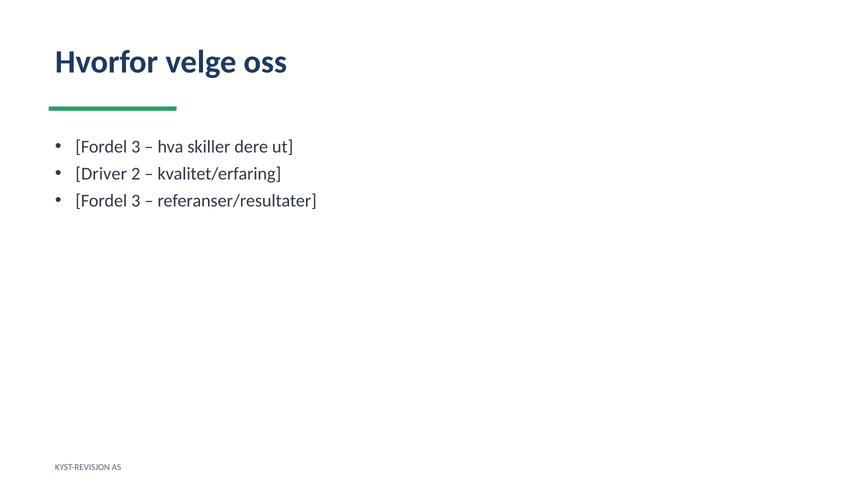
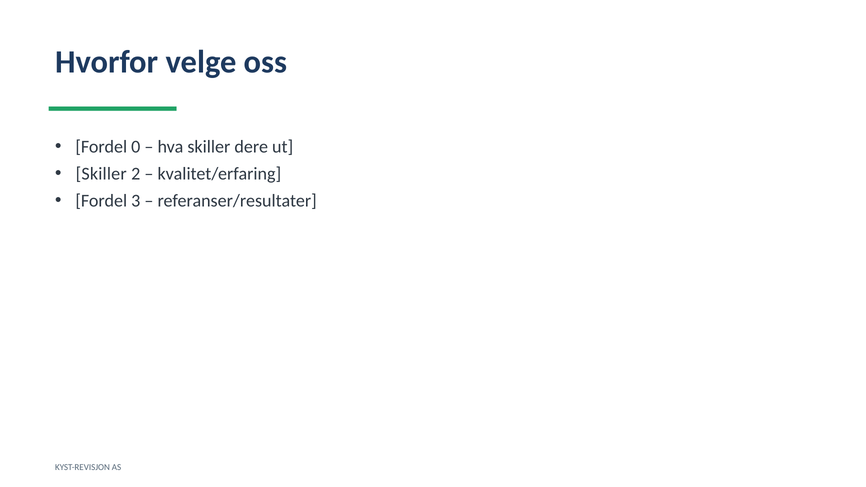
3: 3 -> 0 (136, 147)
Driver: Driver -> Skiller (101, 174)
